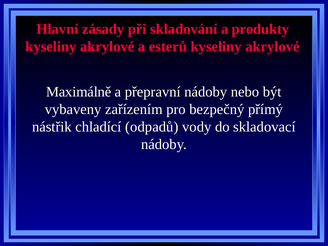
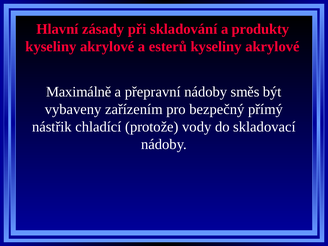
nebo: nebo -> směs (245, 92)
odpadů: odpadů -> protože (152, 127)
